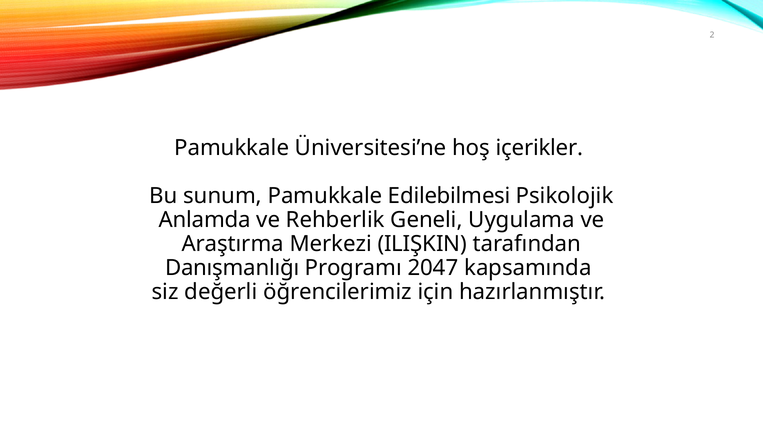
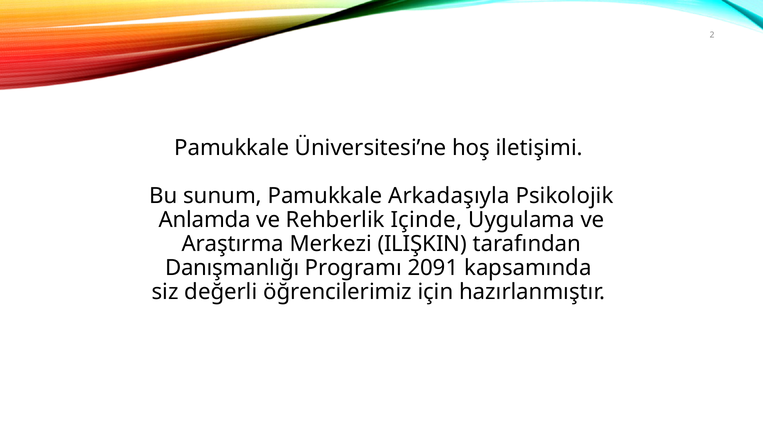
içerikler: içerikler -> iletişimi (539, 148)
Edilebilmesi: Edilebilmesi -> Arkadaşıyla (449, 196)
Geneli: Geneli -> Içinde (426, 220)
2047: 2047 -> 2091 (433, 268)
